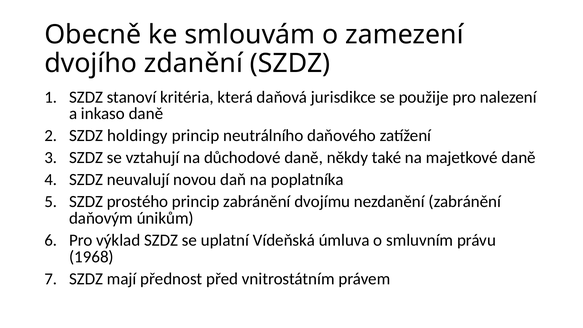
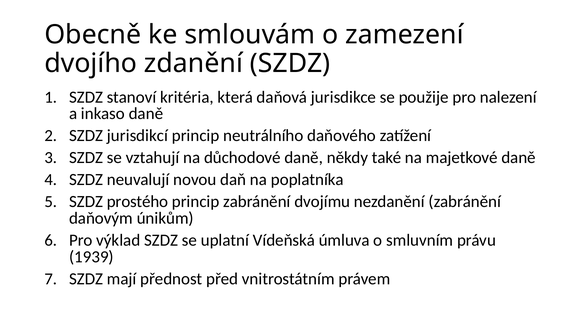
holdingy: holdingy -> jurisdikcí (137, 136)
1968: 1968 -> 1939 (91, 257)
